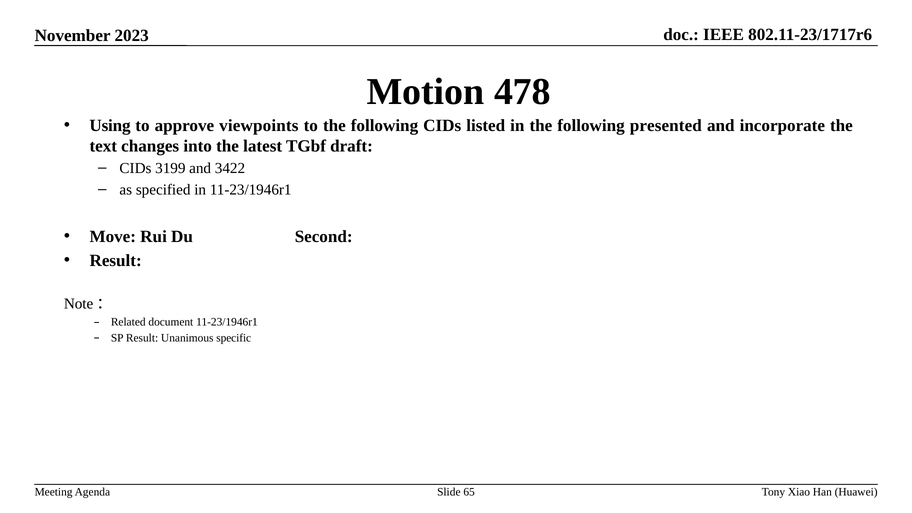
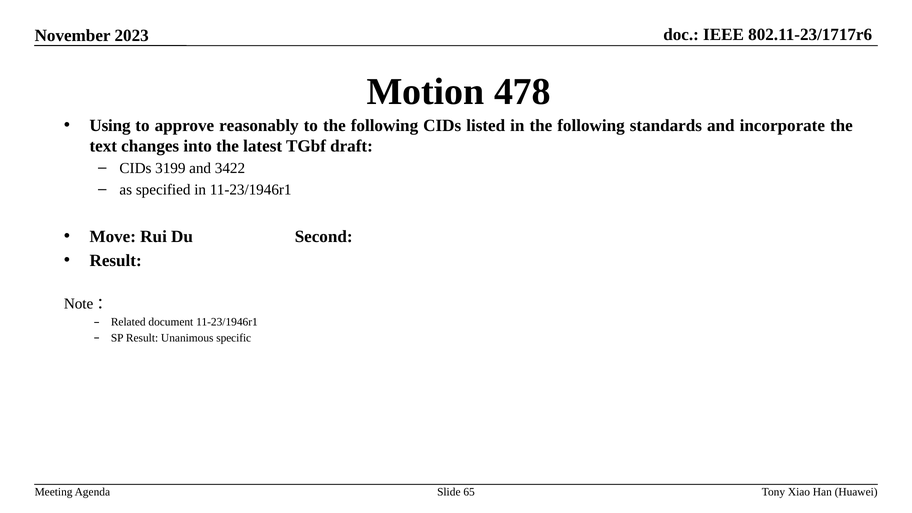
viewpoints: viewpoints -> reasonably (259, 126)
presented: presented -> standards (666, 126)
